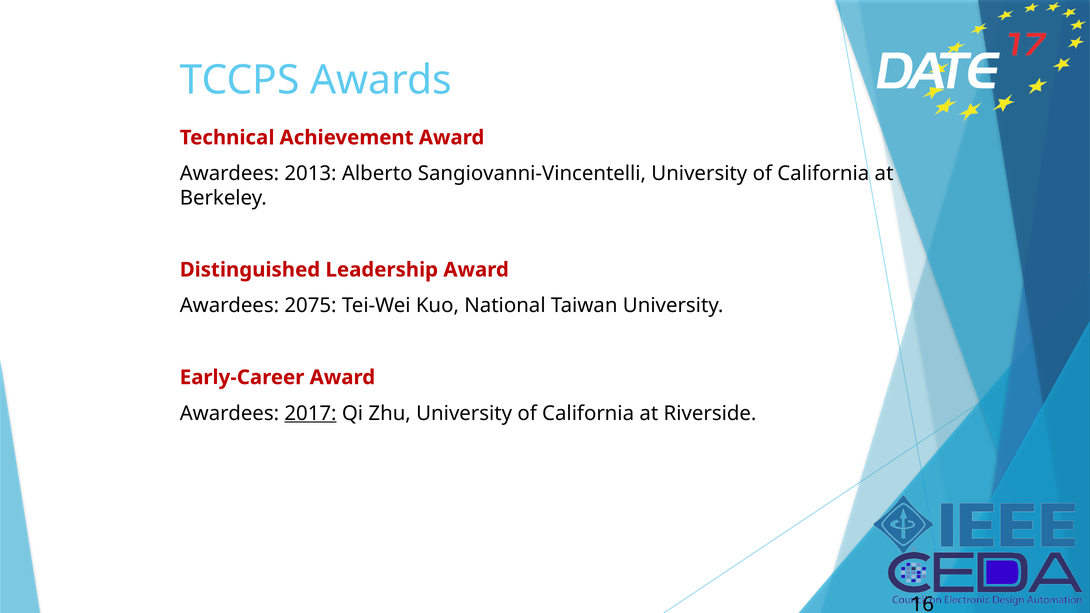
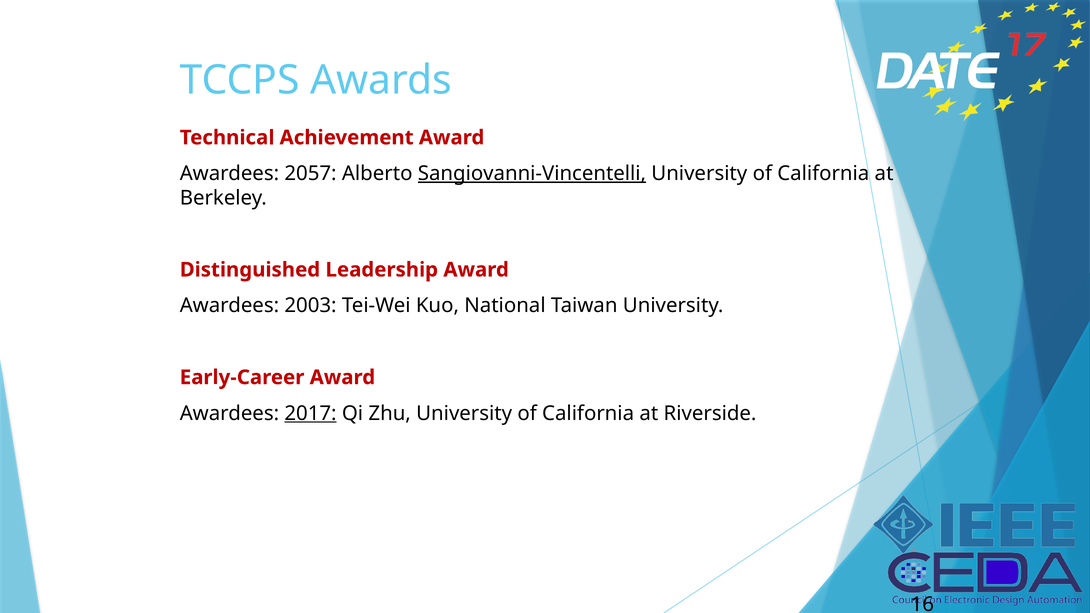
2013: 2013 -> 2057 (311, 174)
Sangiovanni-Vincentelli underline: none -> present (532, 174)
2075: 2075 -> 2003 (311, 306)
